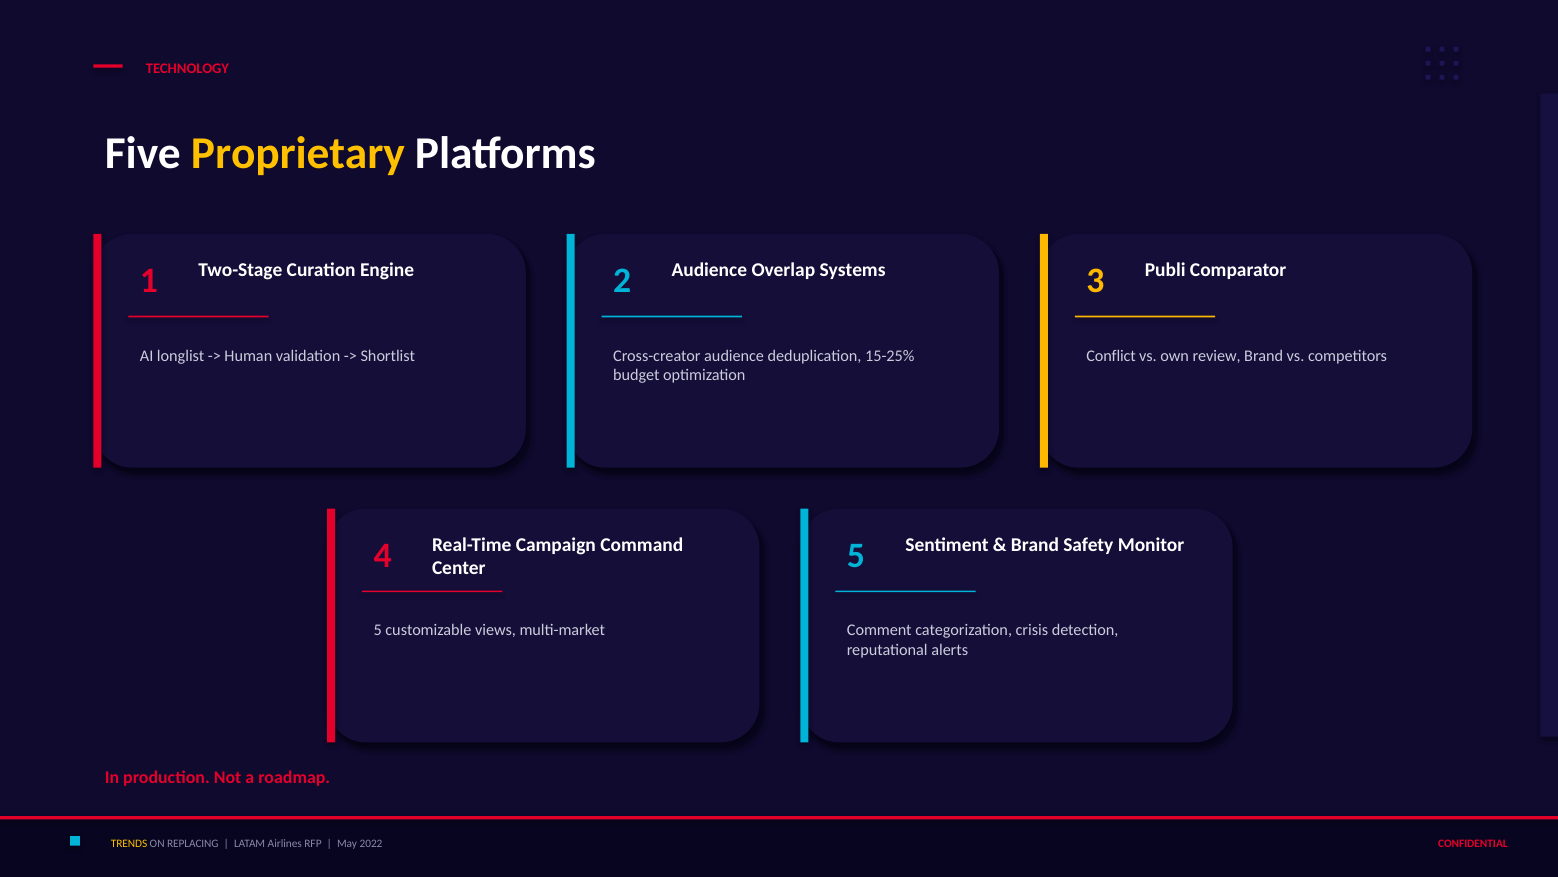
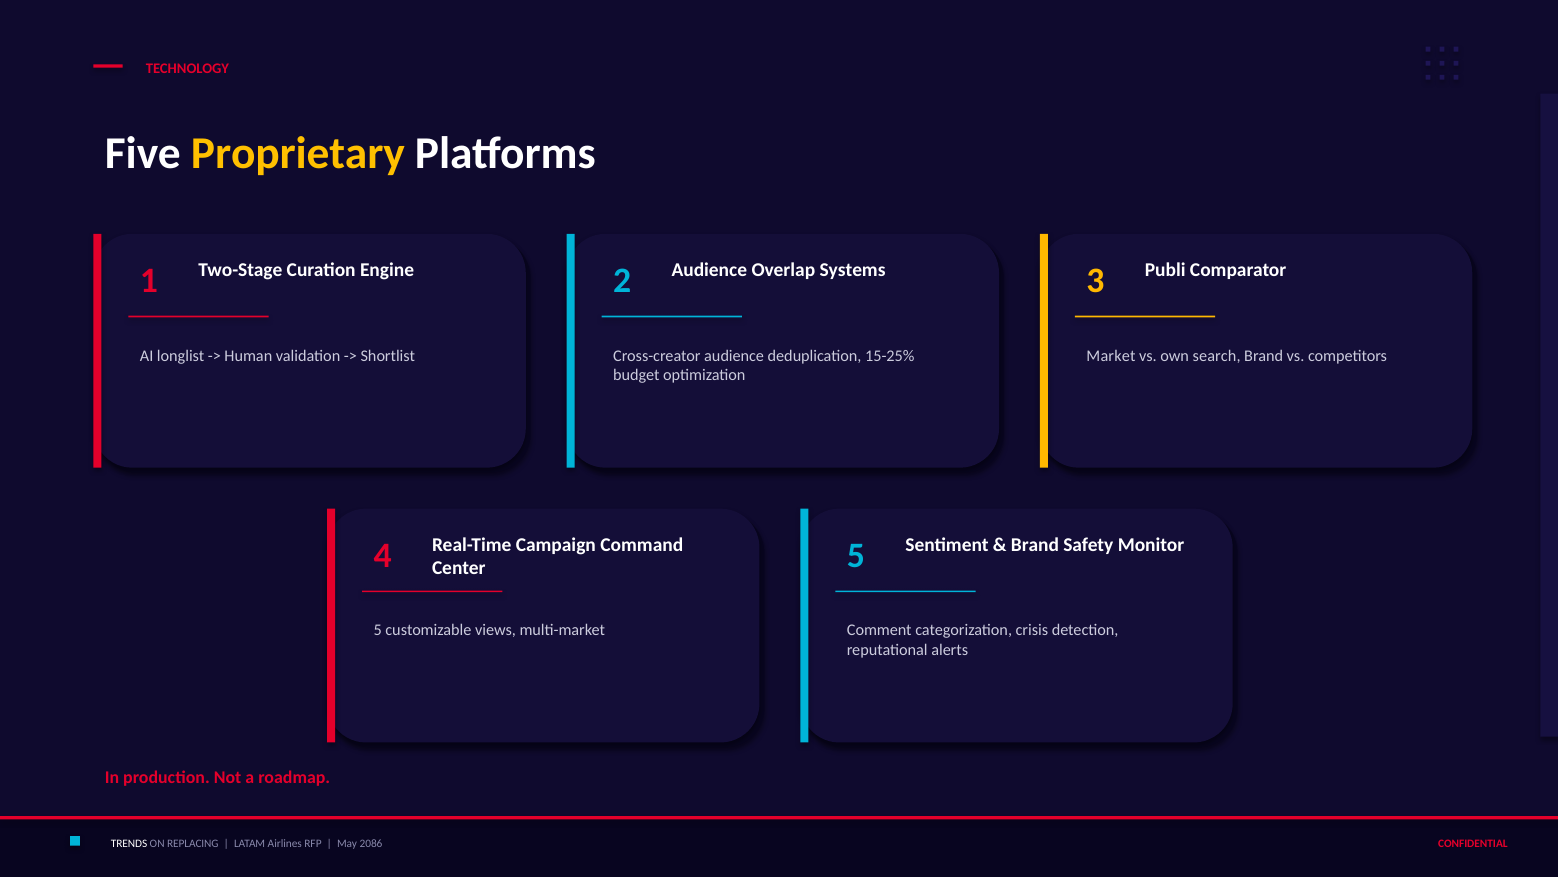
Conflict: Conflict -> Market (1111, 355)
review: review -> search (1217, 355)
TRENDS colour: yellow -> white (129, 843)
2022: 2022 -> 2086 (371, 843)
